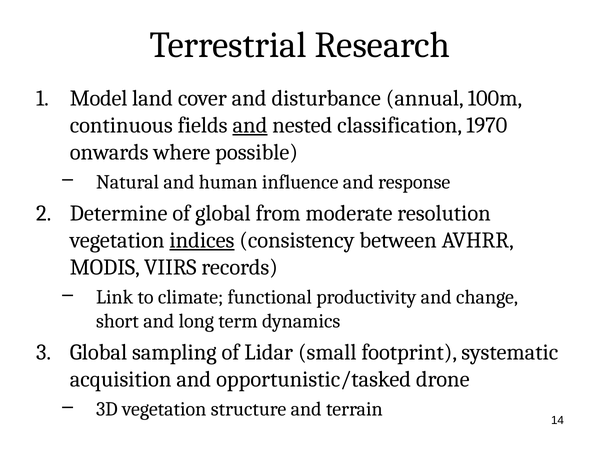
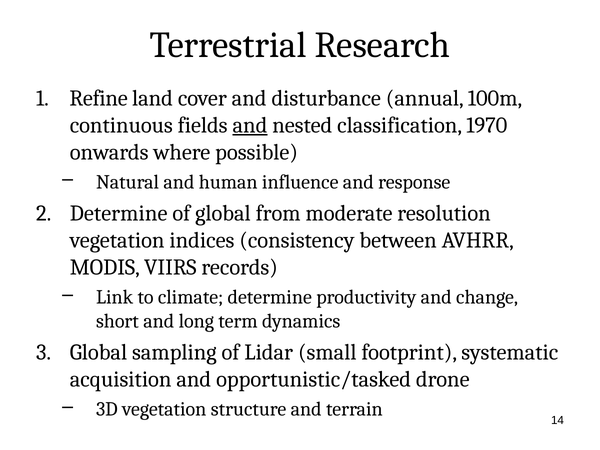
Model: Model -> Refine (99, 98)
indices underline: present -> none (202, 240)
climate functional: functional -> determine (270, 297)
